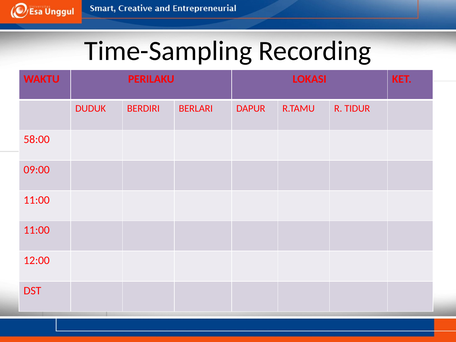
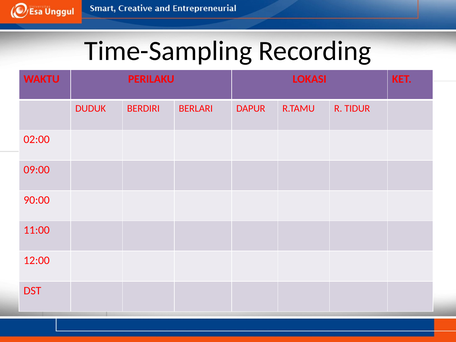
58:00: 58:00 -> 02:00 (37, 140)
11:00: 11:00 -> 90:00 (37, 200)
